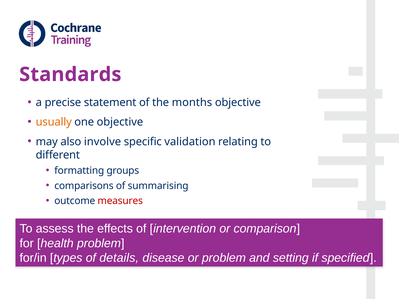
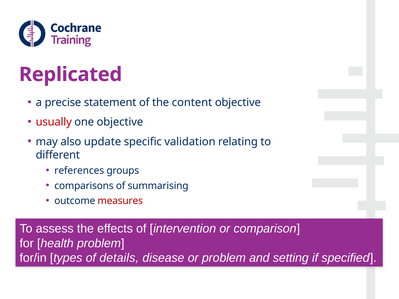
Standards: Standards -> Replicated (71, 75)
months: months -> content (192, 103)
usually colour: orange -> red (54, 122)
involve: involve -> update (103, 142)
formatting: formatting -> references (79, 171)
